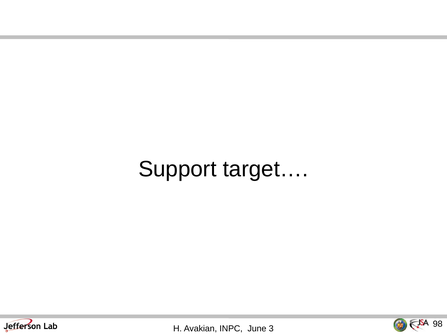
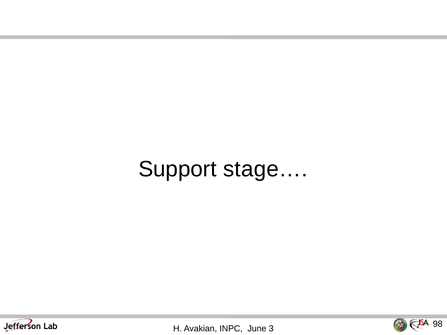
target…: target… -> stage… (265, 169)
